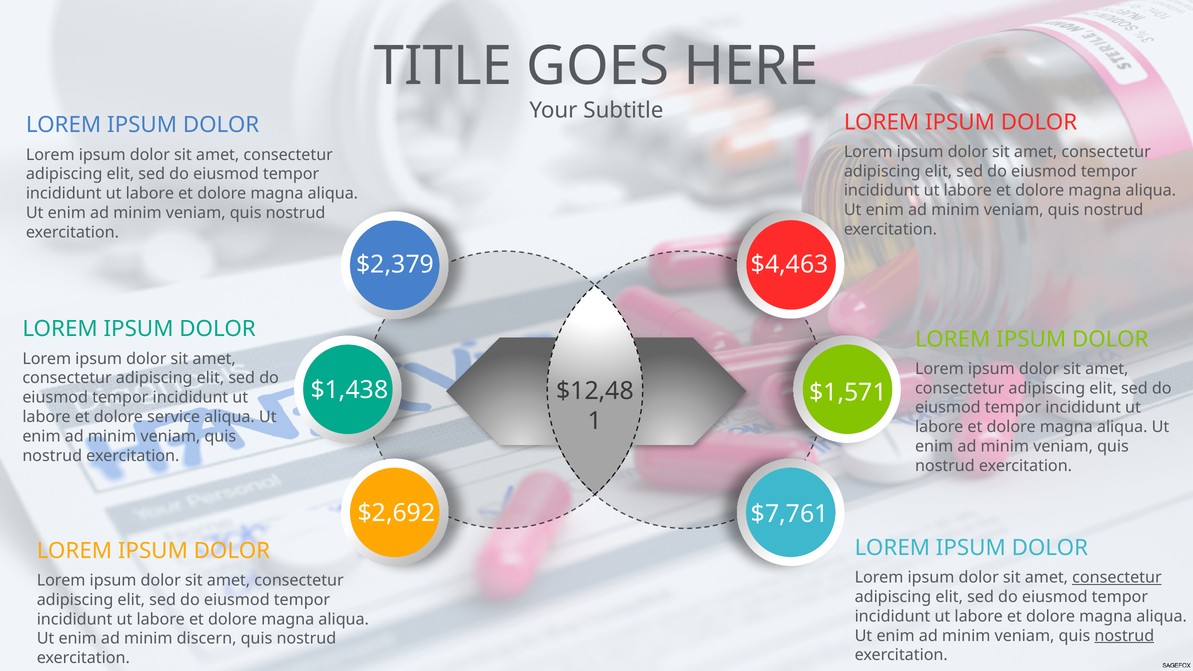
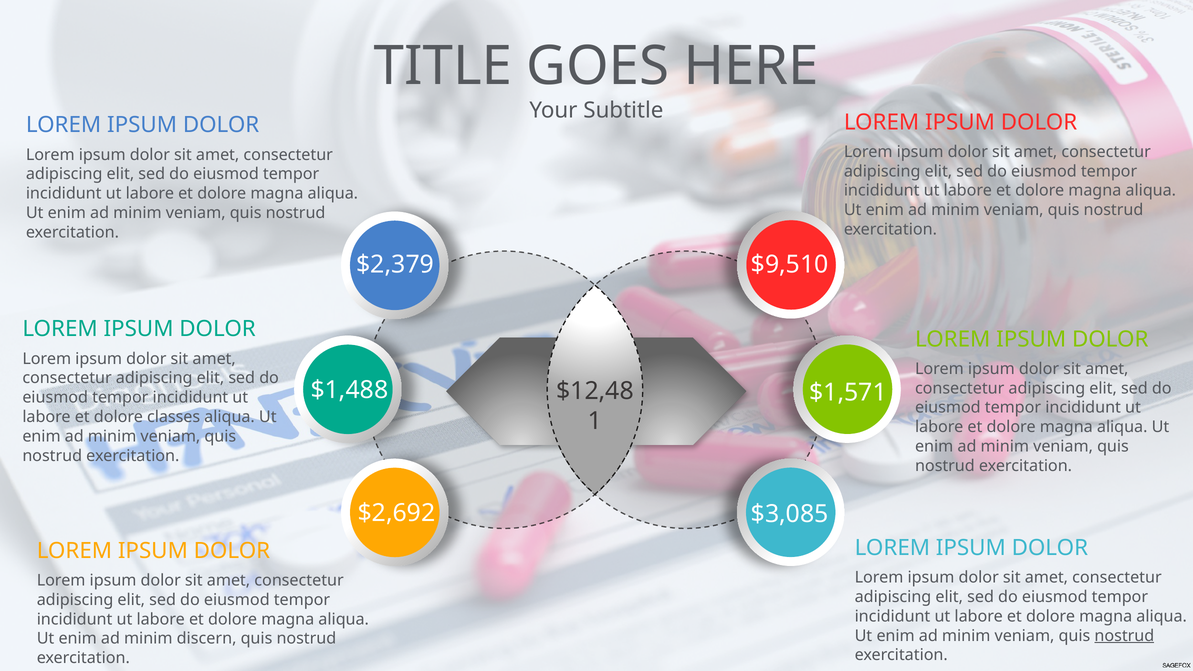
$4,463: $4,463 -> $9,510 (790, 265)
$1,438: $1,438 -> $1,488 (349, 390)
service: service -> classes (174, 417)
$7,761: $7,761 -> $3,085 (790, 514)
consectetur underline: present -> none (1117, 578)
